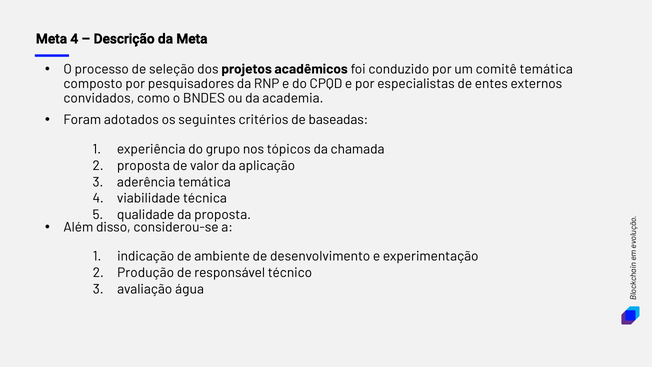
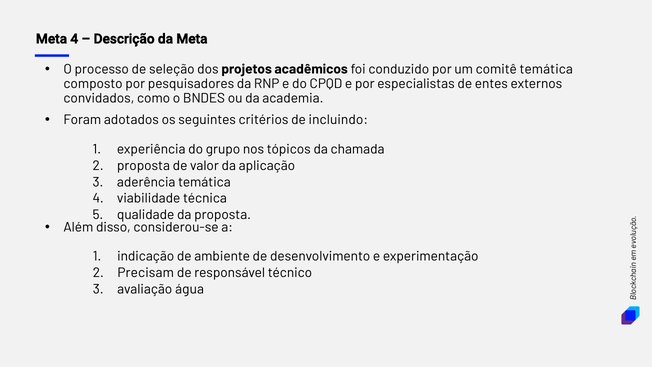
baseadas: baseadas -> incluindo (338, 120)
Produção: Produção -> Precisam (146, 273)
